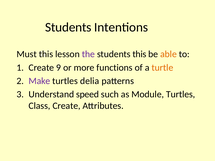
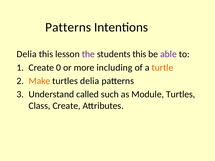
Students: Students -> Patterns (68, 27)
Must: Must -> Delia (27, 54)
able colour: orange -> purple (168, 54)
9: 9 -> 0 (59, 68)
functions: functions -> including (114, 68)
Make colour: purple -> orange (39, 81)
speed: speed -> called (88, 94)
